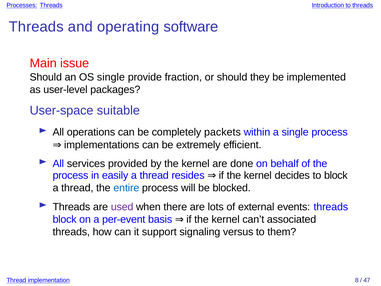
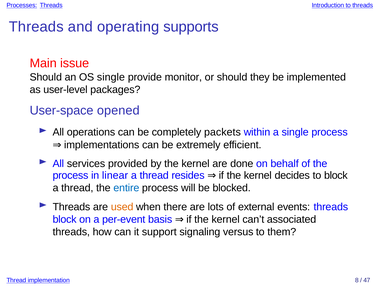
software: software -> supports (191, 27)
fraction: fraction -> monitor (183, 77)
suitable: suitable -> opened (118, 110)
easily: easily -> linear (115, 175)
used colour: purple -> orange (122, 207)
